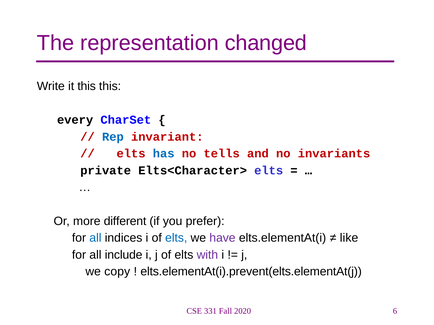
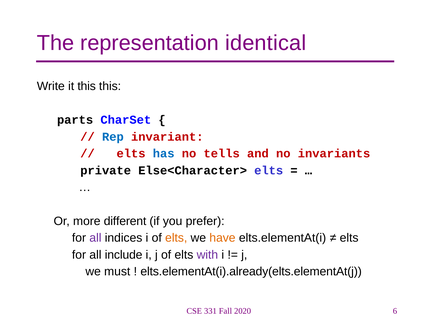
changed: changed -> identical (266, 43)
every: every -> parts (75, 120)
Elts<Character>: Elts<Character> -> Else<Character> (193, 171)
all colour: blue -> purple (95, 238)
elts colour: blue -> orange (176, 238)
have colour: purple -> orange (222, 238)
like: like -> elts (349, 238)
copy: copy -> must (117, 272)
elts.elementAt(i).prevent(elts.elementAt(j: elts.elementAt(i).prevent(elts.elementAt(j -> elts.elementAt(i).already(elts.elementAt(j (251, 272)
